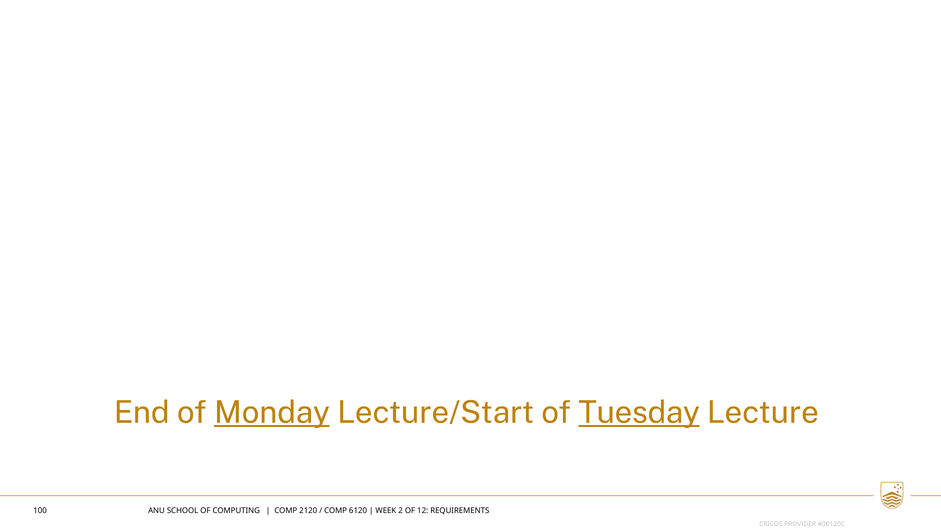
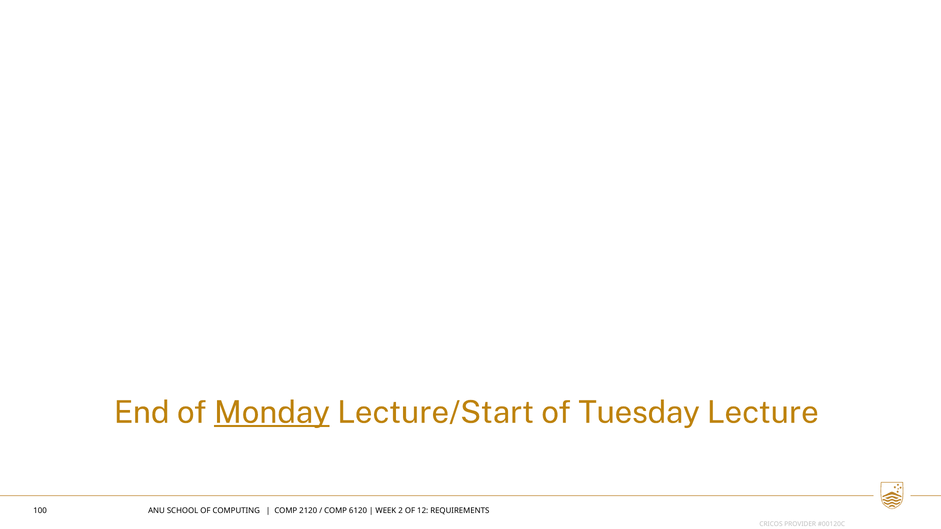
Tuesday underline: present -> none (639, 413)
